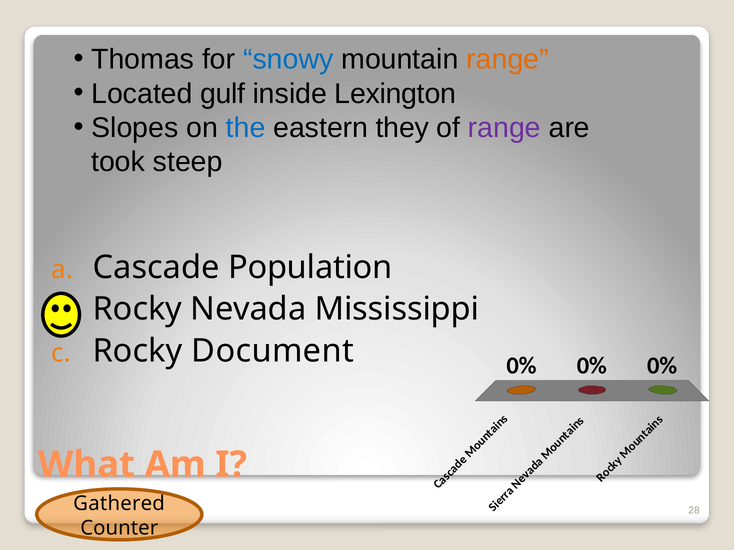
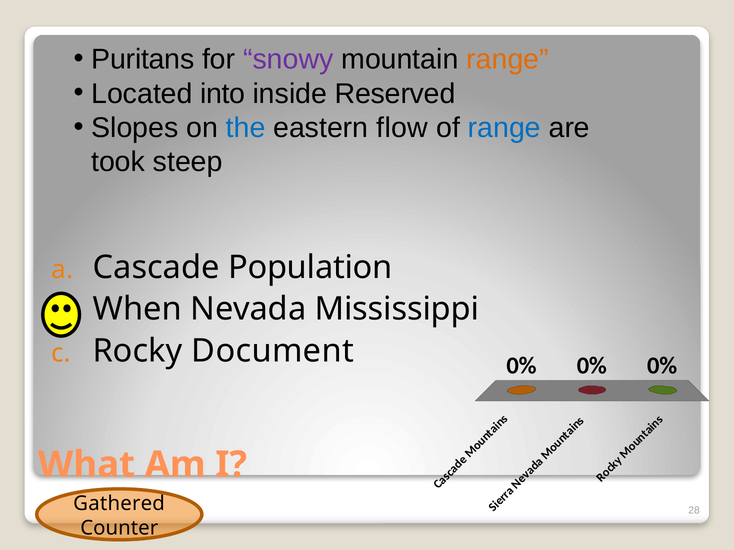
Thomas: Thomas -> Puritans (143, 59)
snowy colour: blue -> purple (288, 59)
gulf: gulf -> into (223, 94)
Lexington: Lexington -> Reserved (395, 94)
they: they -> flow (402, 128)
range colour: purple -> blue (504, 128)
Rocky: Rocky -> When (137, 310)
